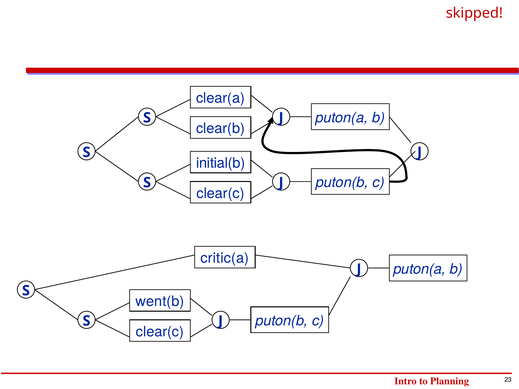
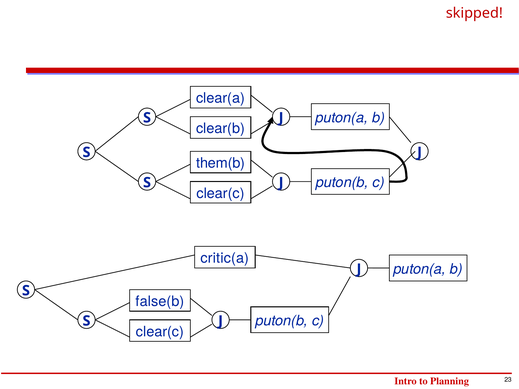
initial(b: initial(b -> them(b (221, 163)
went(b: went(b -> false(b (160, 302)
